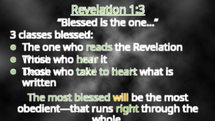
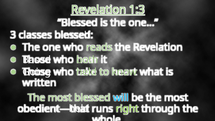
Which: Which -> Based (37, 60)
Death: Death -> Going (37, 72)
deals: deals -> know (124, 72)
will colour: yellow -> light blue (121, 98)
obedient—text: obedient—text -> obedient—held (53, 109)
